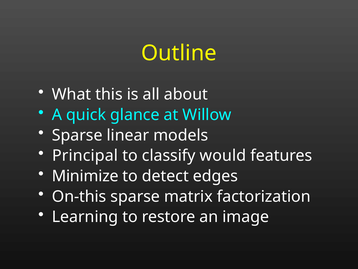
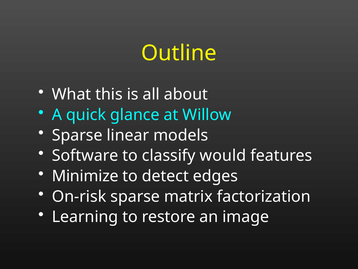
Principal: Principal -> Software (85, 155)
On-this: On-this -> On-risk (79, 196)
